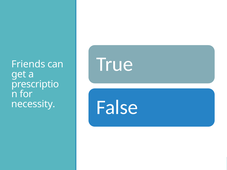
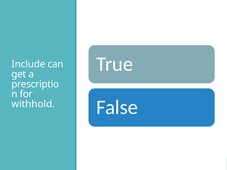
Friends: Friends -> Include (28, 64)
necessity: necessity -> withhold (33, 104)
